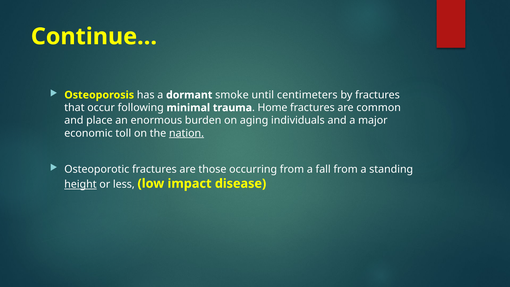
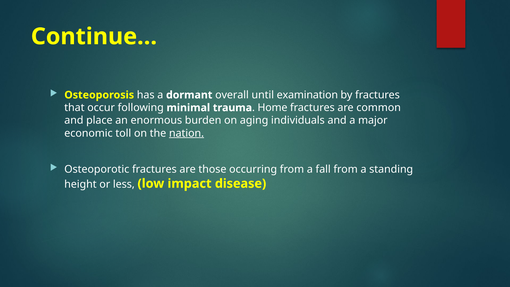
smoke: smoke -> overall (232, 95)
centimeters: centimeters -> examination (307, 95)
height underline: present -> none (80, 184)
